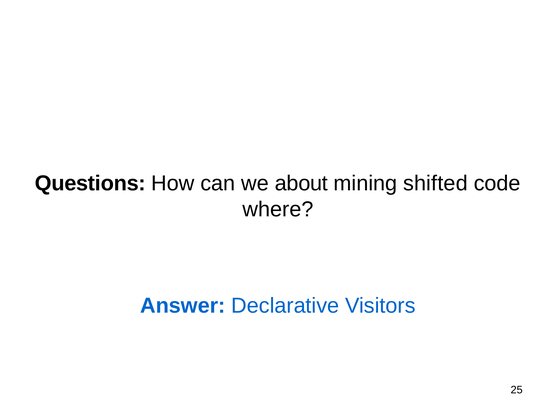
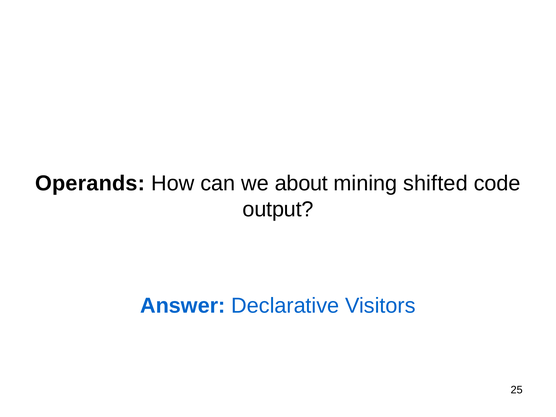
Questions: Questions -> Operands (90, 183)
where: where -> output (278, 209)
